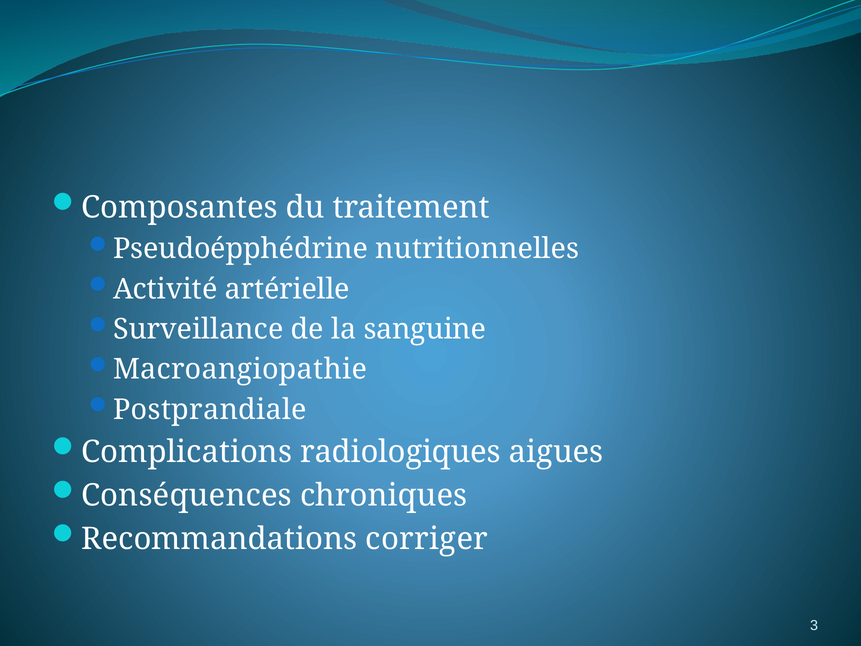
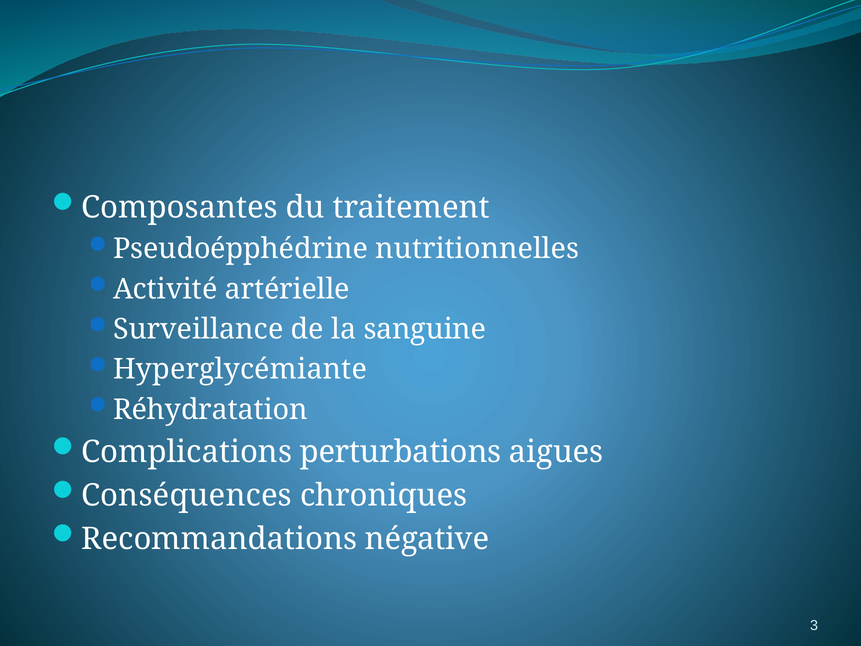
Macroangiopathie: Macroangiopathie -> Hyperglycémiante (240, 369)
Postprandiale: Postprandiale -> Réhydratation (210, 409)
radiologiques: radiologiques -> perturbations (401, 452)
corriger: corriger -> négative (427, 539)
